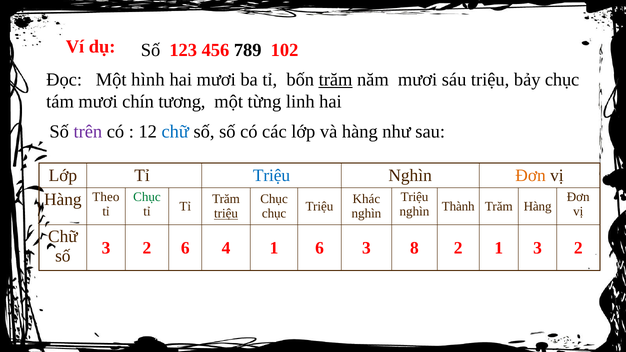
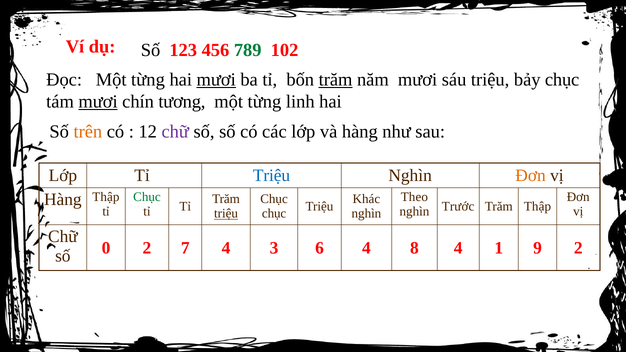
789 colour: black -> green (248, 50)
Đọc Một hình: hình -> từng (148, 80)
mươi underline: none -> present (216, 80)
mươi underline: none -> present (98, 102)
trên colour: purple -> orange (88, 132)
chữ colour: blue -> purple (175, 132)
Triệu: Triệu -> Theo (414, 197)
Hàng Theo: Theo -> Thập (106, 197)
Thành: Thành -> Trước (458, 206)
Trăm Hàng: Hàng -> Thập (537, 206)
số 3: 3 -> 0 (106, 248)
2 6: 6 -> 7 (185, 248)
4 1: 1 -> 3 (274, 248)
6 3: 3 -> 4 (366, 248)
8 2: 2 -> 4 (458, 248)
1 3: 3 -> 9 (538, 248)
